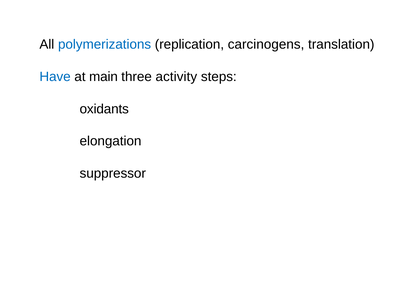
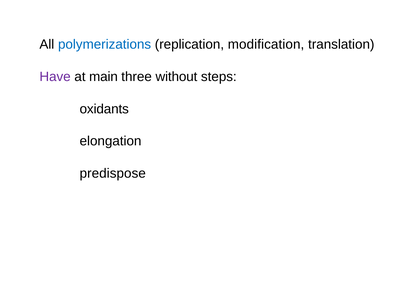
carcinogens: carcinogens -> modification (266, 44)
Have colour: blue -> purple (55, 77)
activity: activity -> without (176, 77)
suppressor: suppressor -> predispose (113, 173)
